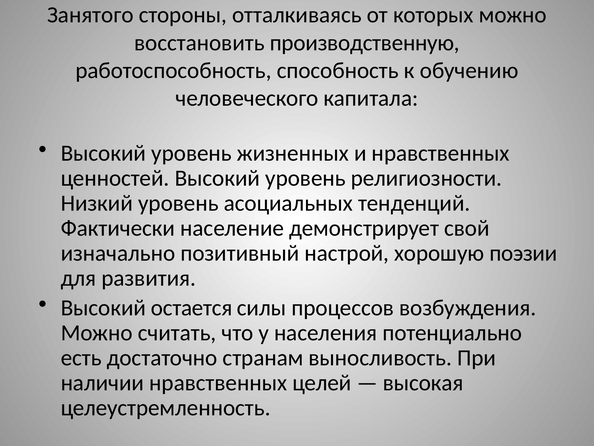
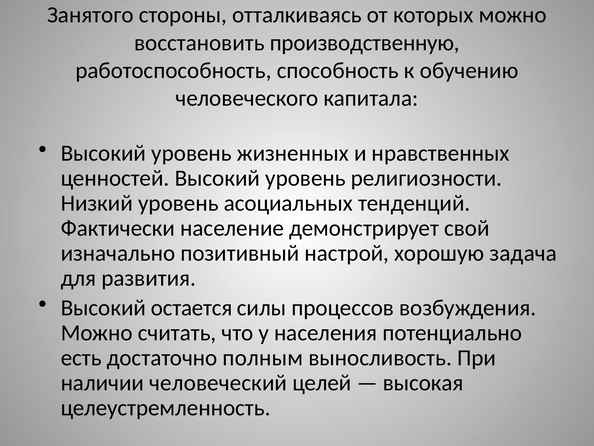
поэзии: поэзии -> задача (523, 253)
странам: странам -> полным (263, 357)
наличии нравственных: нравственных -> человеческий (218, 382)
